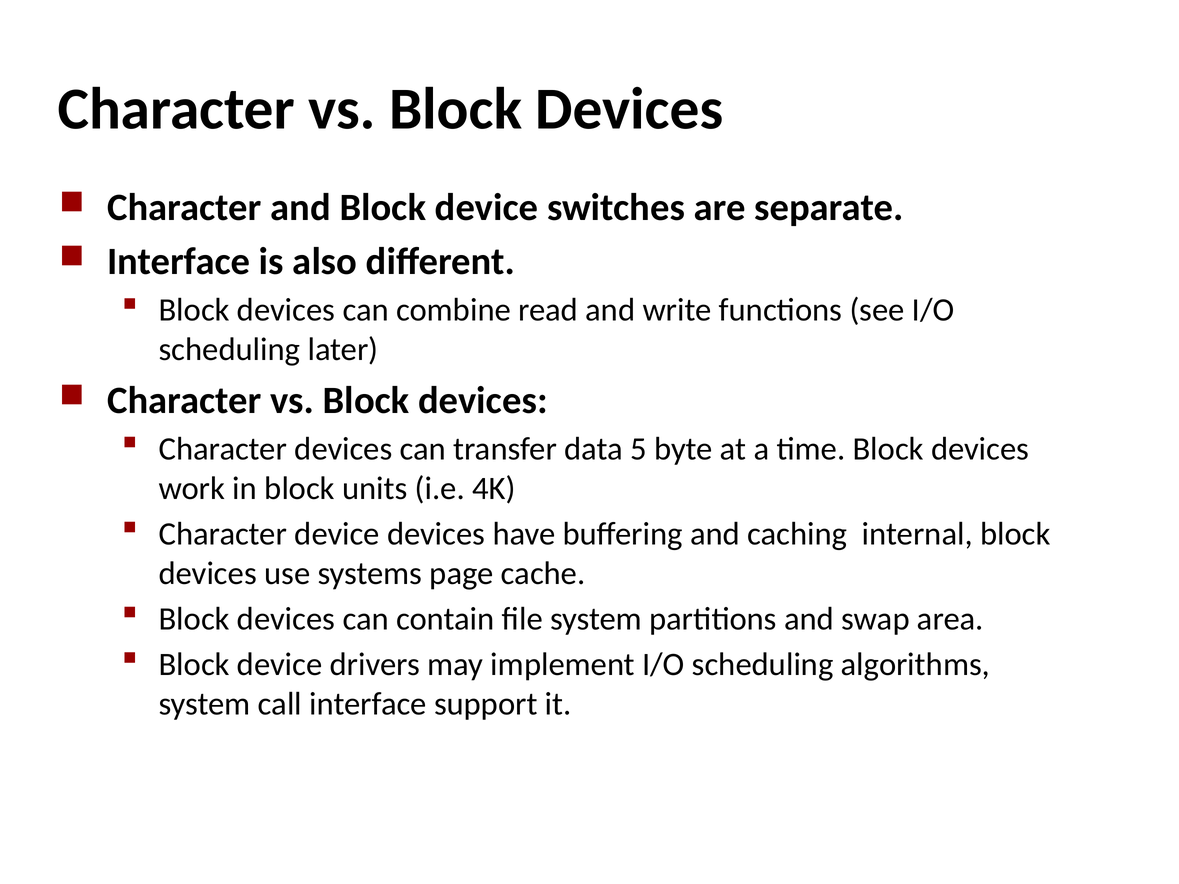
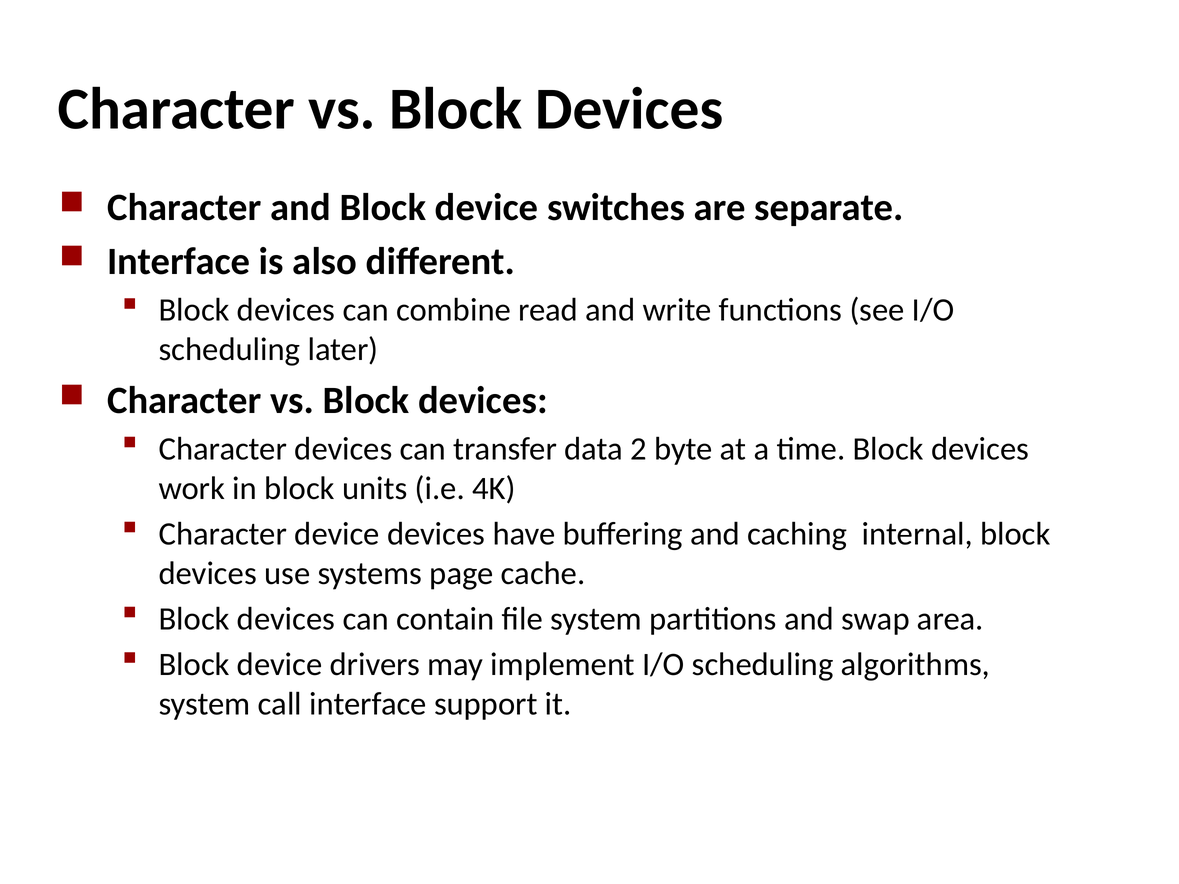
5: 5 -> 2 (639, 449)
